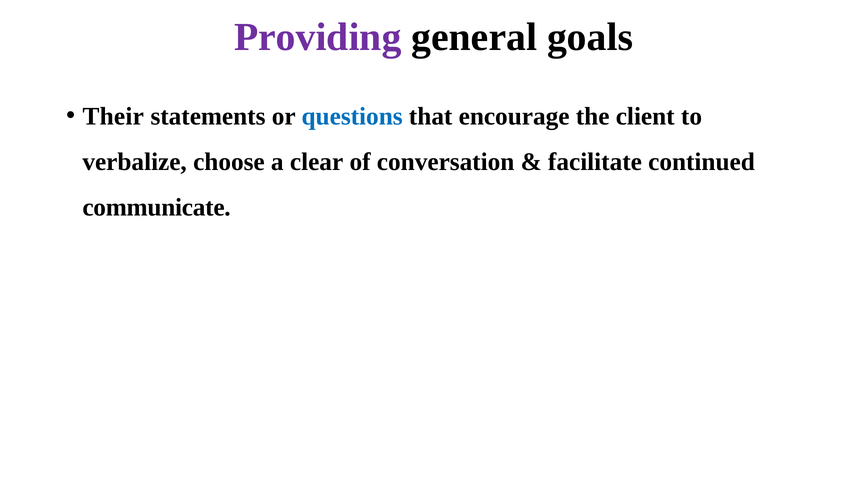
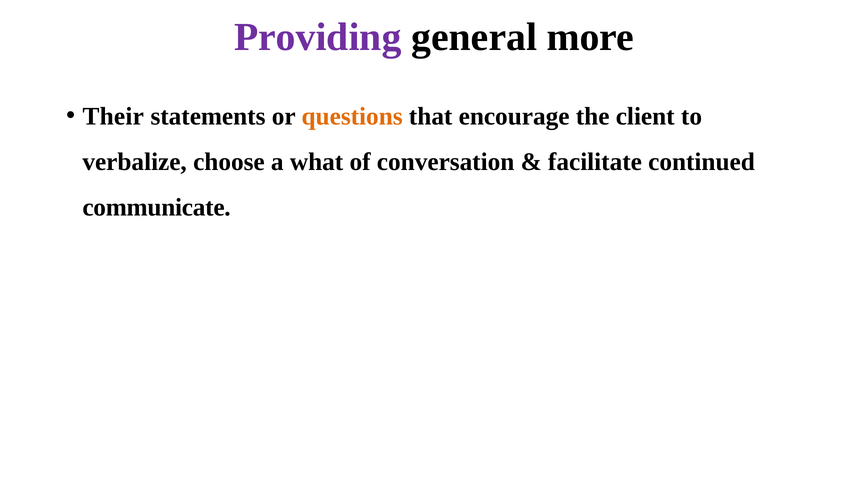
goals: goals -> more (590, 37)
questions colour: blue -> orange (352, 116)
clear: clear -> what (317, 162)
